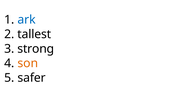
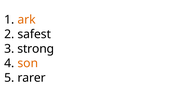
ark colour: blue -> orange (27, 20)
tallest: tallest -> safest (34, 34)
safer: safer -> rarer (32, 78)
